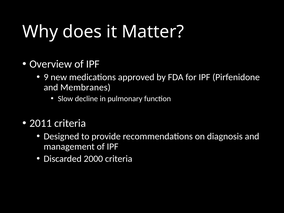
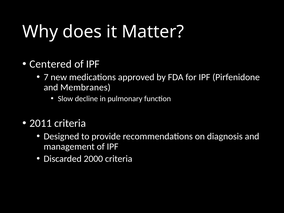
Overview: Overview -> Centered (51, 64)
9: 9 -> 7 (46, 77)
